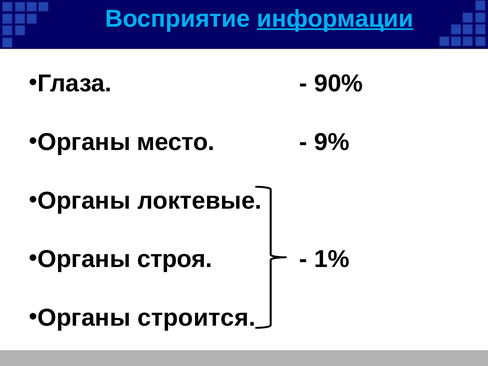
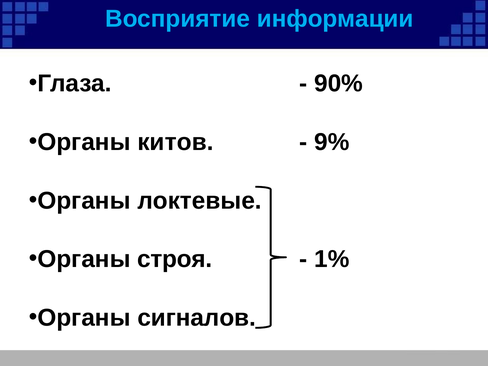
информации underline: present -> none (335, 19)
место: место -> китов (176, 142)
строится: строится -> сигналов (197, 318)
